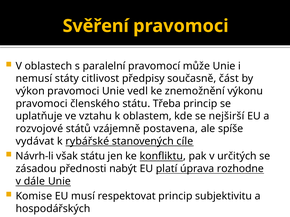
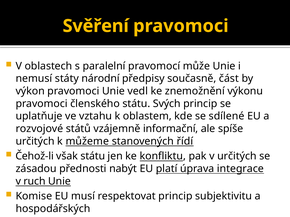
citlivost: citlivost -> národní (101, 79)
Třeba: Třeba -> Svých (167, 104)
nejširší: nejširší -> sdílené (227, 116)
postavena: postavena -> informační (171, 129)
vydávat: vydávat -> určitých (35, 141)
rybářské: rybářské -> můžeme (87, 141)
cíle: cíle -> řídí (185, 141)
Návrh-li: Návrh-li -> Čehož-li (35, 156)
rozhodne: rozhodne -> integrace (240, 169)
dále: dále -> ruch (35, 182)
